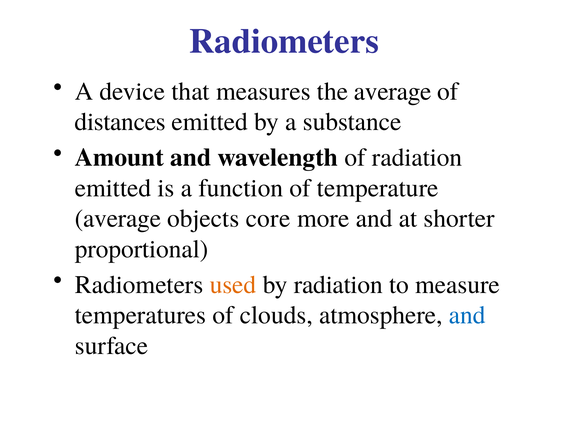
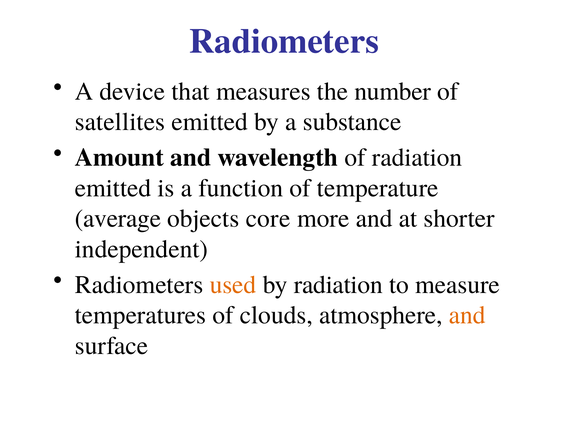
the average: average -> number (393, 91)
distances: distances -> satellites (120, 122)
proportional: proportional -> independent (141, 249)
and colour: blue -> orange (467, 315)
